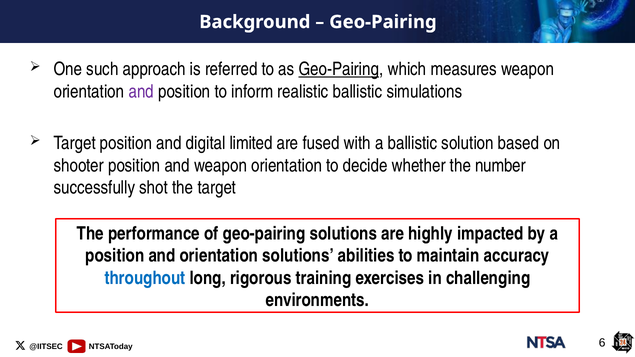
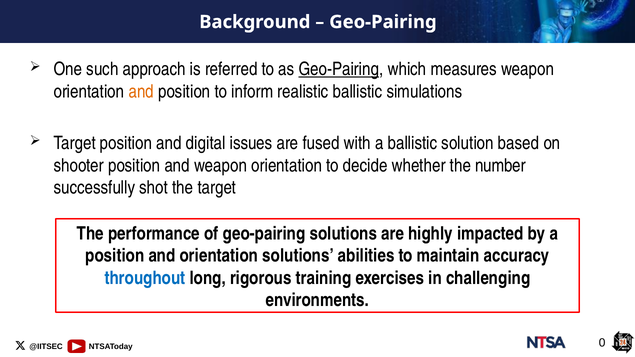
and colour: purple -> orange (141, 92)
limited: limited -> issues (251, 143)
6: 6 -> 0 (602, 343)
